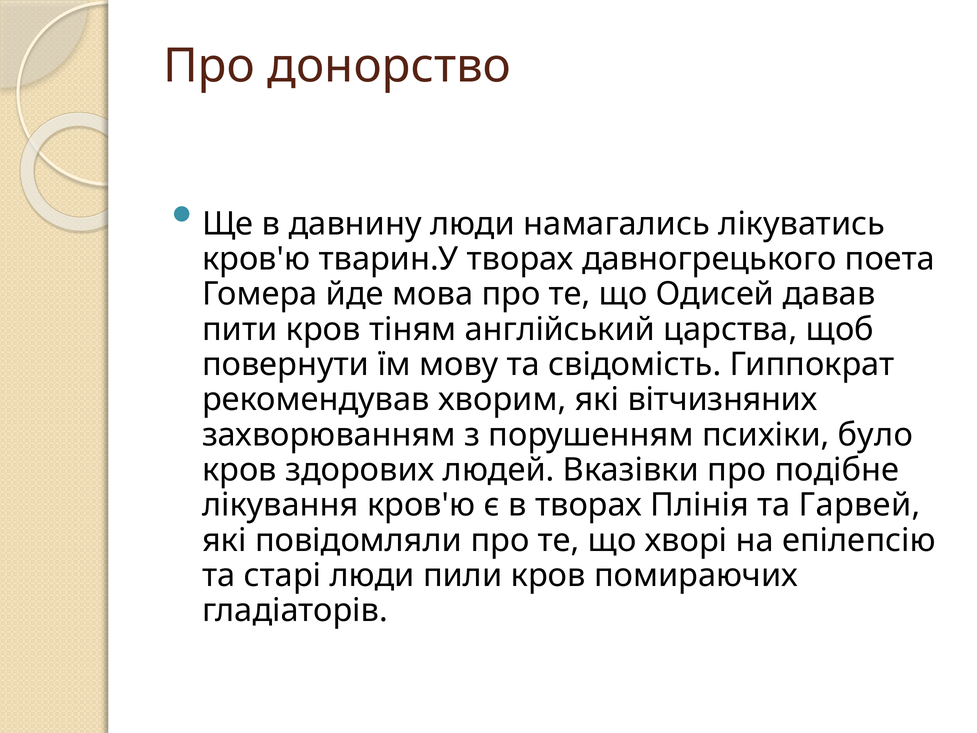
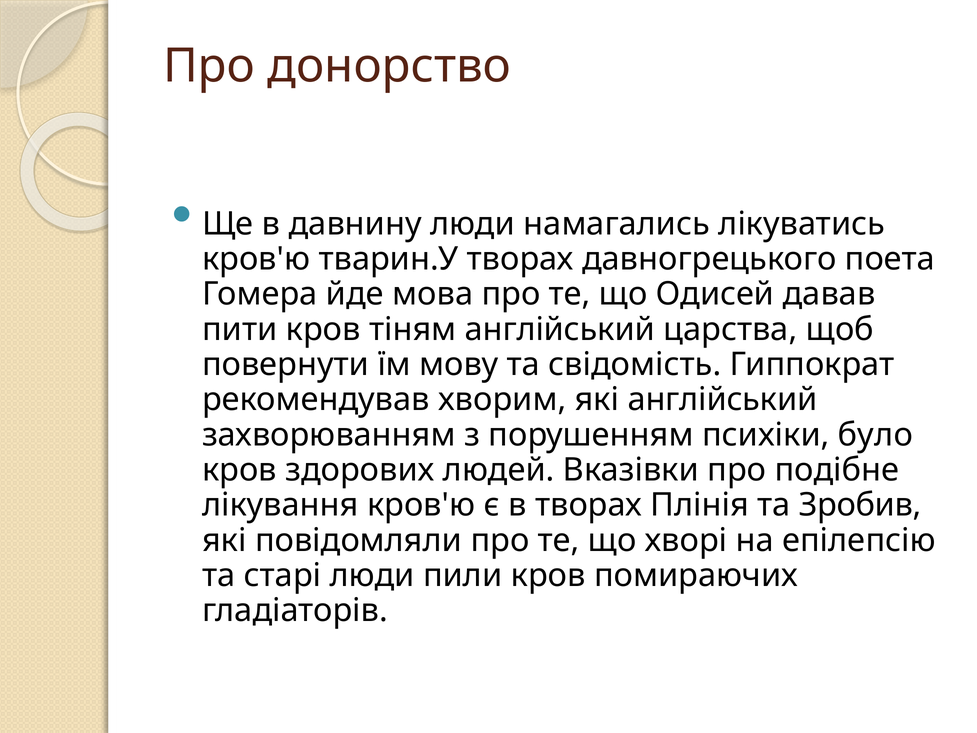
які вітчизняних: вітчизняних -> англійський (723, 400)
Гарвей: Гарвей -> Зробив (860, 505)
